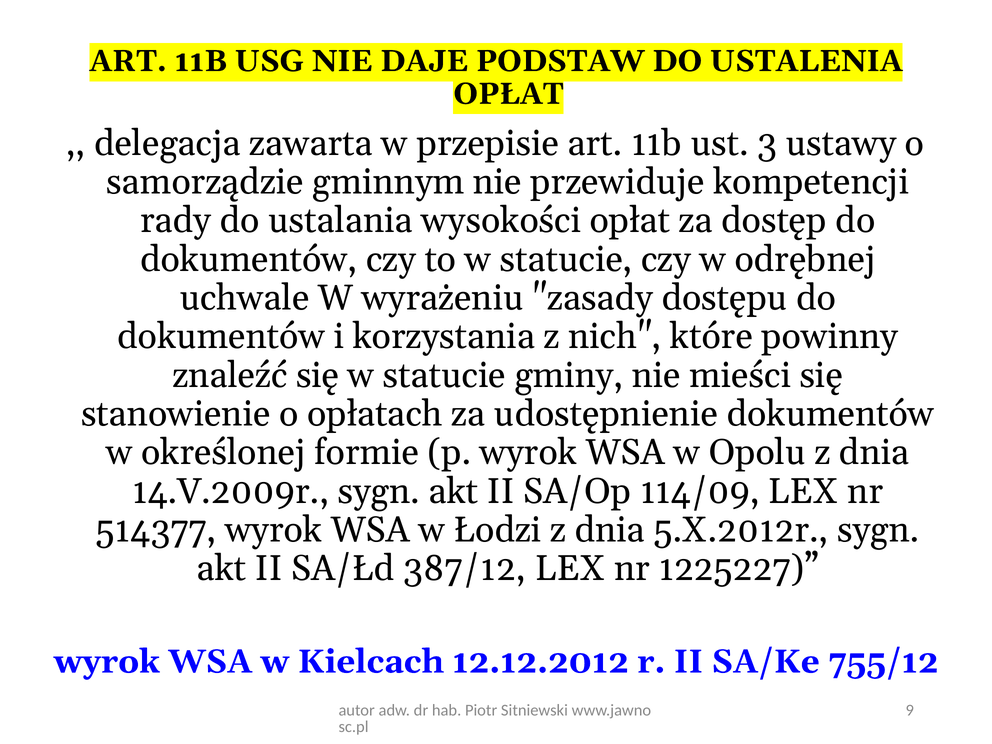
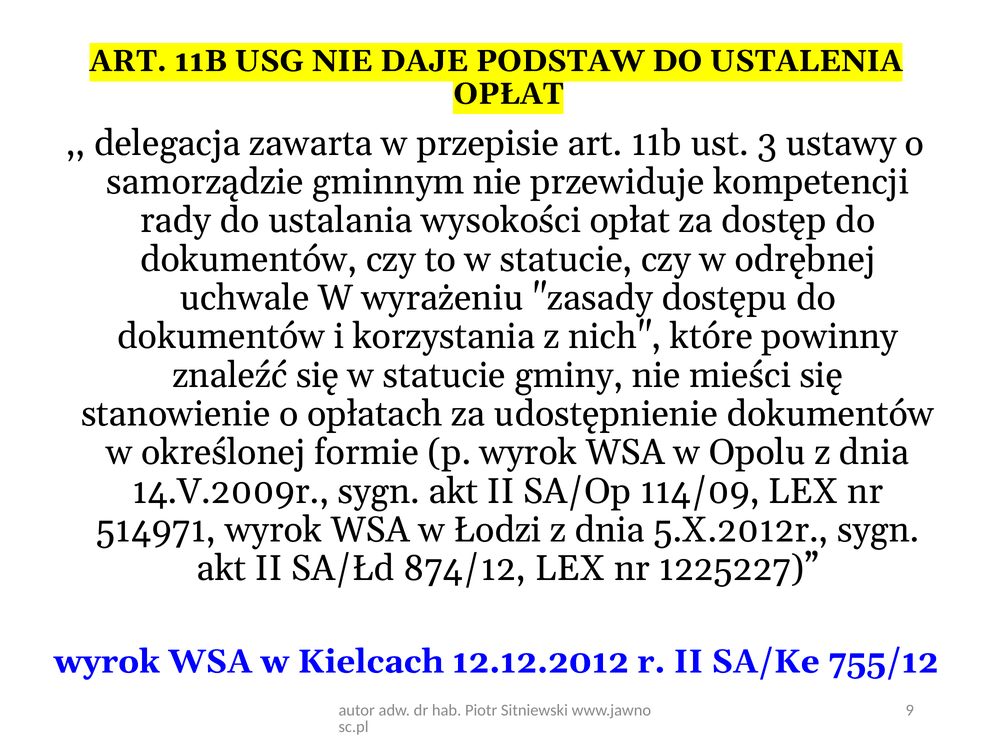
514377: 514377 -> 514971 (156, 530)
387/12: 387/12 -> 874/12 (465, 569)
